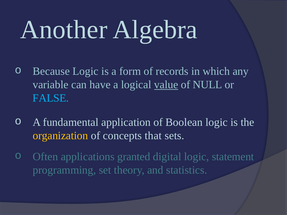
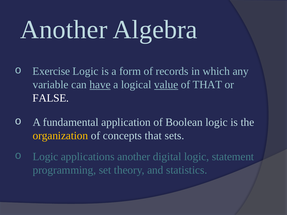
Because: Because -> Exercise (51, 71)
have underline: none -> present (100, 85)
of NULL: NULL -> THAT (207, 85)
FALSE colour: light blue -> white (51, 98)
Often: Often -> Logic (45, 157)
applications granted: granted -> another (134, 157)
